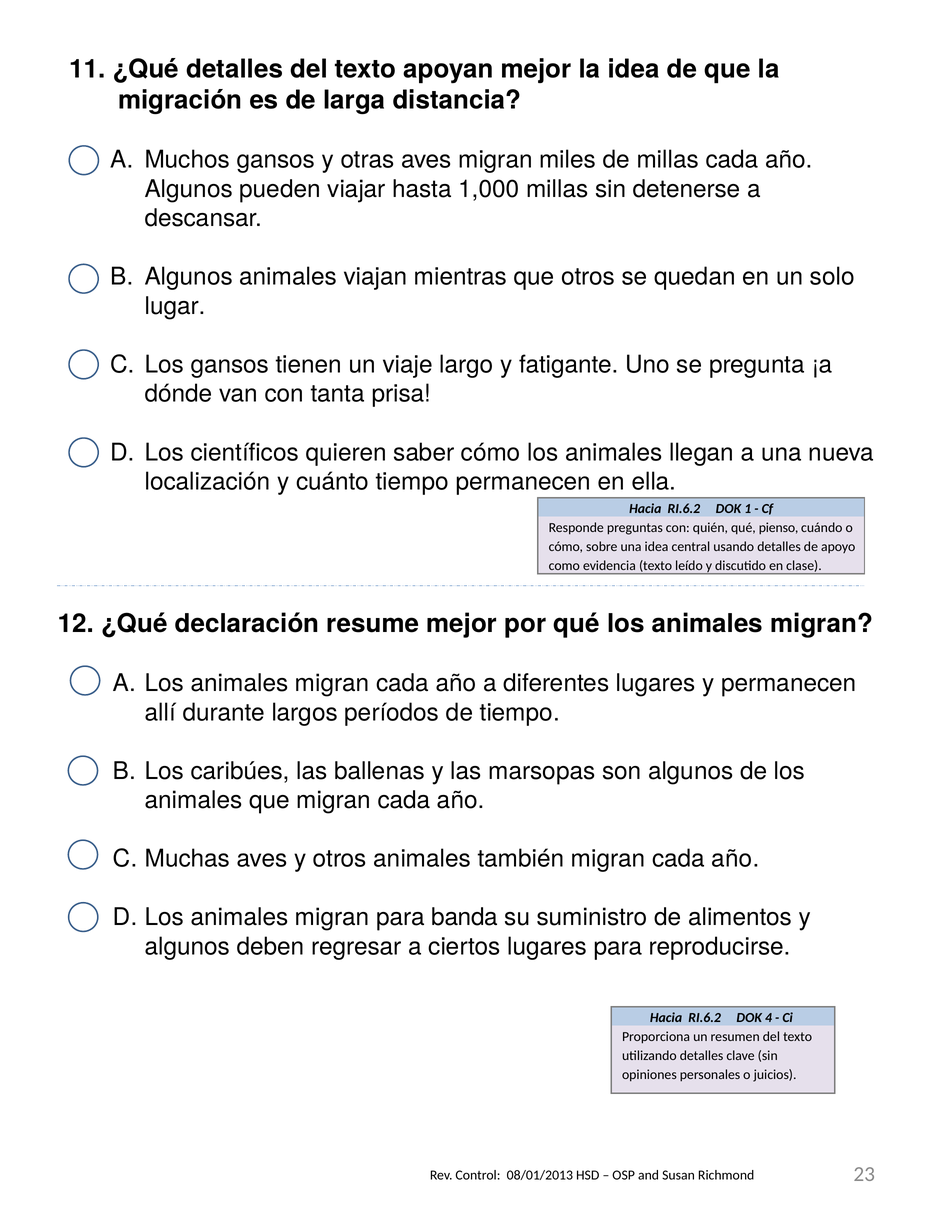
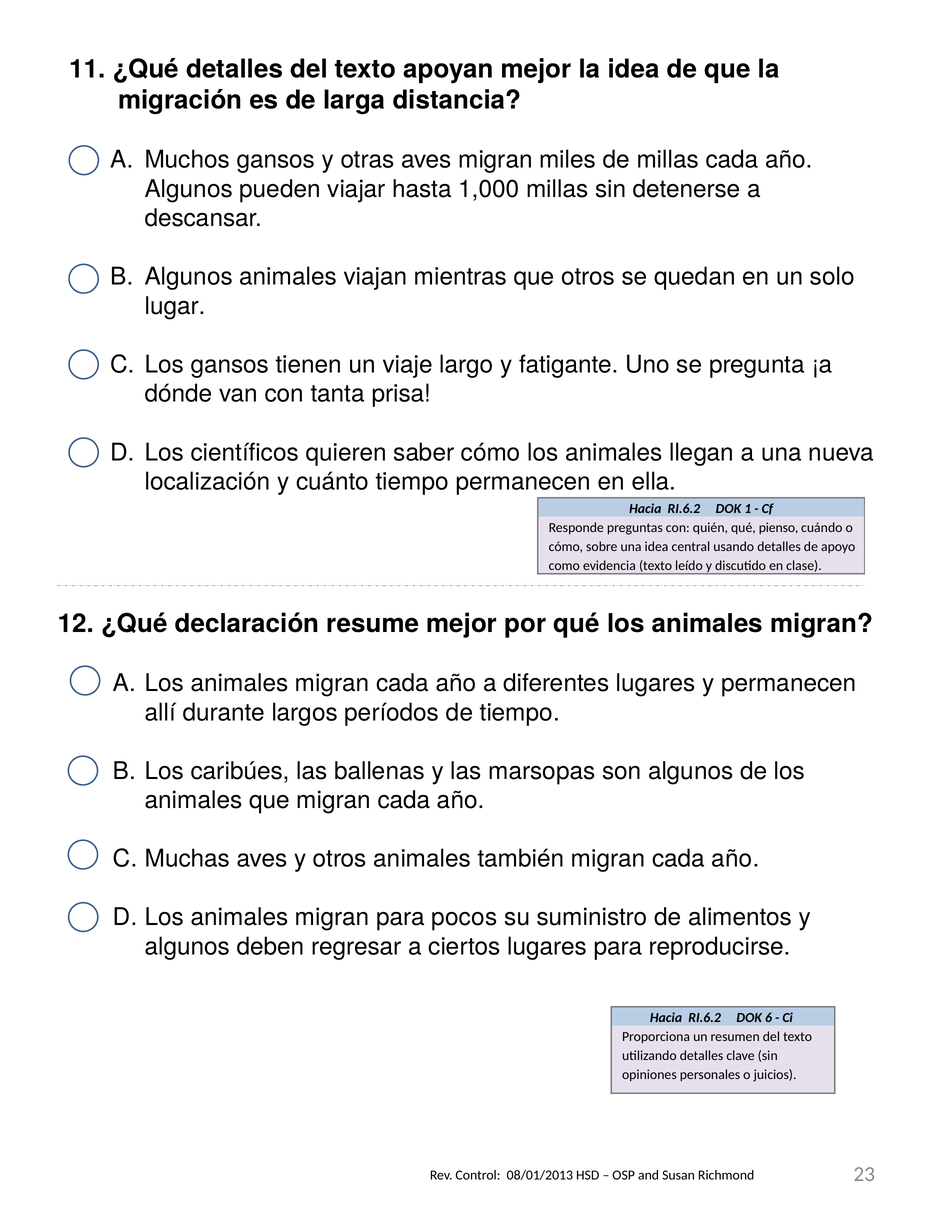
banda: banda -> pocos (464, 918)
4: 4 -> 6 (769, 1018)
